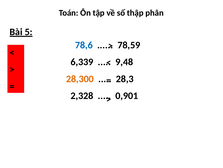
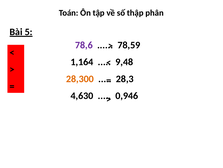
78,6 colour: blue -> purple (84, 45)
6,339: 6,339 -> 1,164 (82, 62)
2,328: 2,328 -> 4,630 (82, 95)
0,901: 0,901 -> 0,946 (127, 95)
